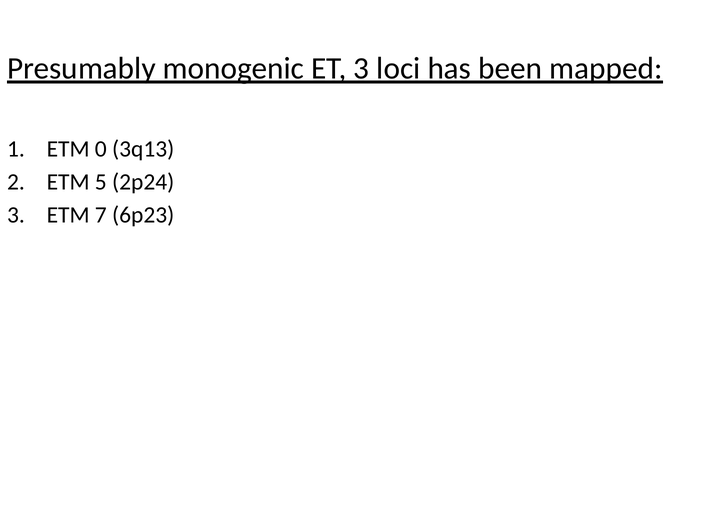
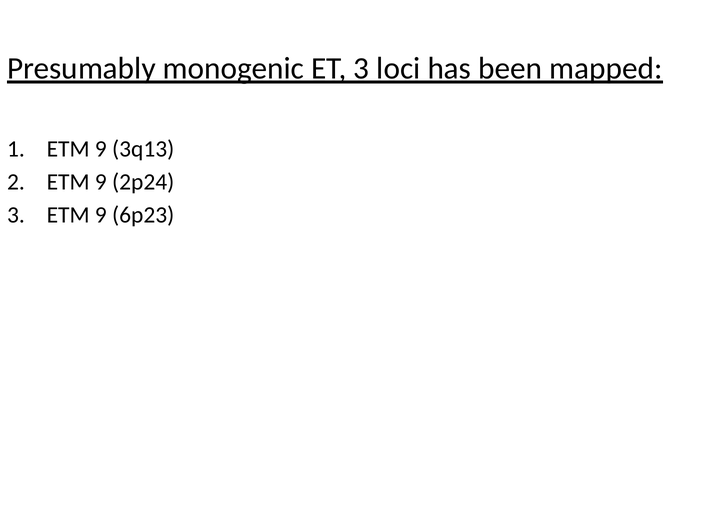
1 ETM 0: 0 -> 9 (101, 149)
2 ETM 5: 5 -> 9 (101, 182)
3 ETM 7: 7 -> 9 (101, 215)
